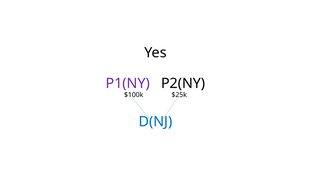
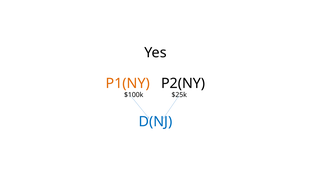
P1(NY colour: purple -> orange (128, 83)
